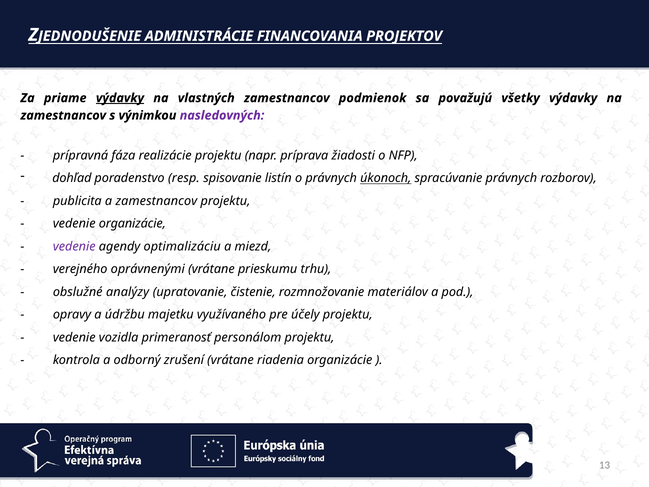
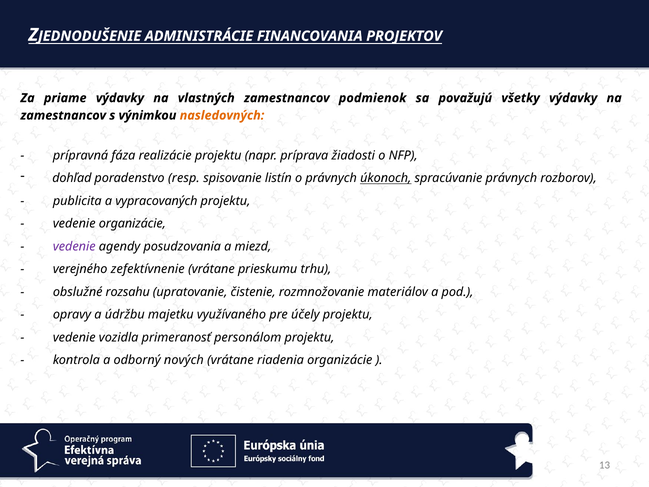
výdavky underline: present -> none (120, 98)
nasledovných colour: purple -> orange (222, 115)
a zamestnancov: zamestnancov -> vypracovaných (156, 201)
optimalizáciu: optimalizáciu -> posudzovania (182, 246)
oprávnenými: oprávnenými -> zefektívnenie (148, 269)
analýzy: analýzy -> rozsahu (128, 292)
zrušení: zrušení -> nových (184, 360)
